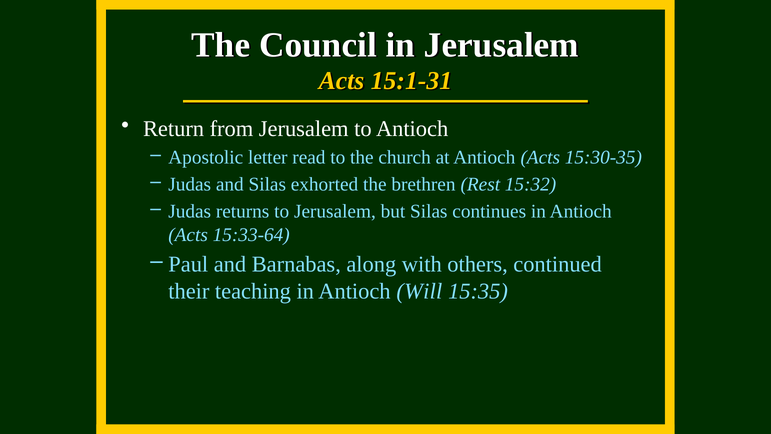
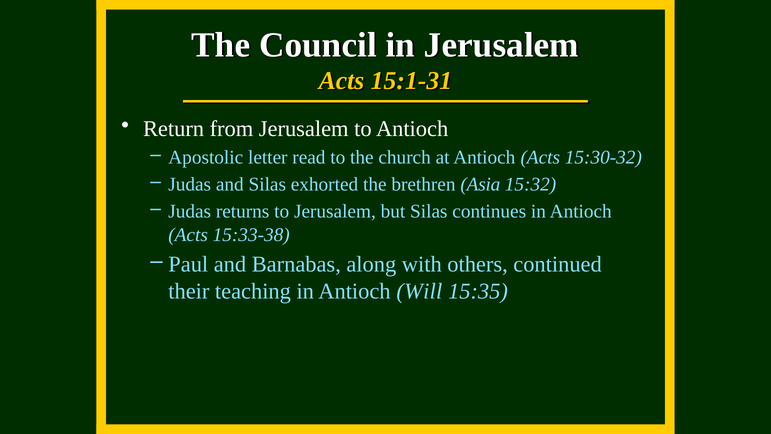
15:30-35: 15:30-35 -> 15:30-32 (603, 157)
Rest: Rest -> Asia (480, 184)
15:33-64: 15:33-64 -> 15:33-38 (251, 234)
